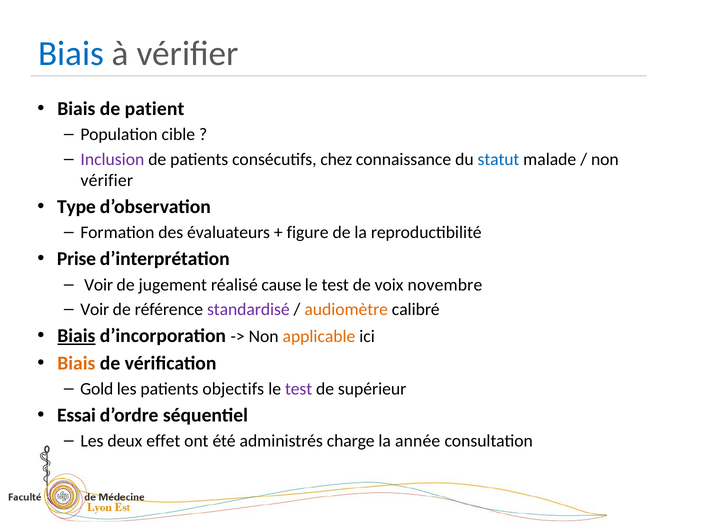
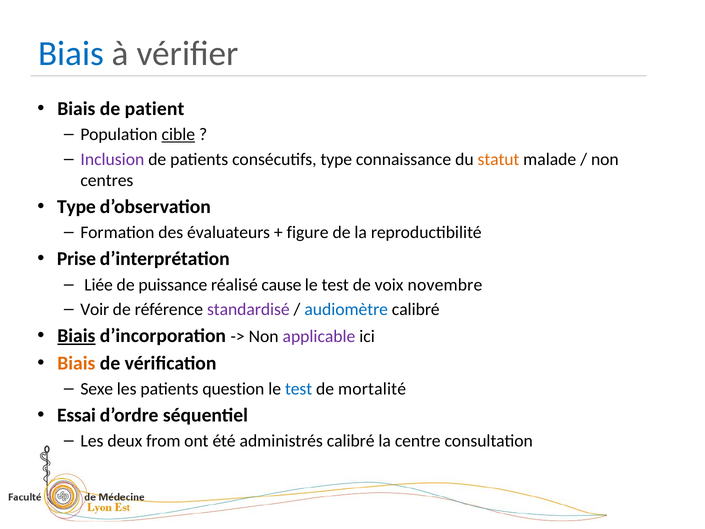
cible underline: none -> present (178, 135)
consécutifs chez: chez -> type (336, 159)
statut colour: blue -> orange (498, 159)
vérifier: vérifier -> centres (107, 180)
Voir: Voir -> Liée (99, 285)
jugement: jugement -> puissance (173, 285)
audiomètre colour: orange -> blue (346, 309)
applicable colour: orange -> purple (319, 336)
Gold: Gold -> Sexe (97, 389)
objectifs: objectifs -> question (233, 389)
test colour: purple -> blue (299, 389)
supérieur: supérieur -> mortalité (372, 389)
effet: effet -> from (163, 441)
administrés charge: charge -> calibré (351, 441)
année: année -> centre (418, 441)
